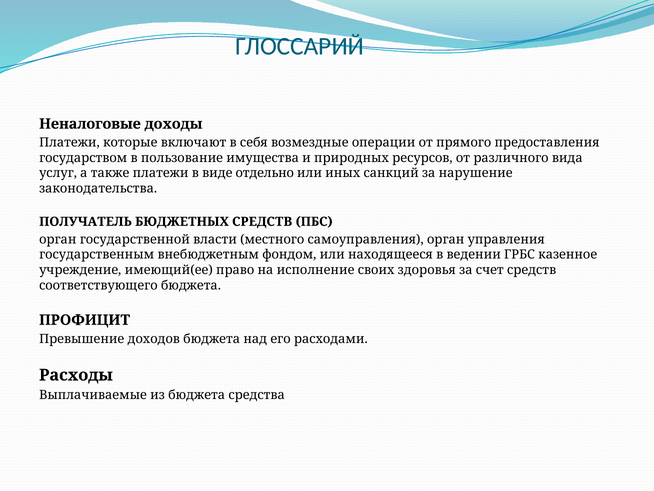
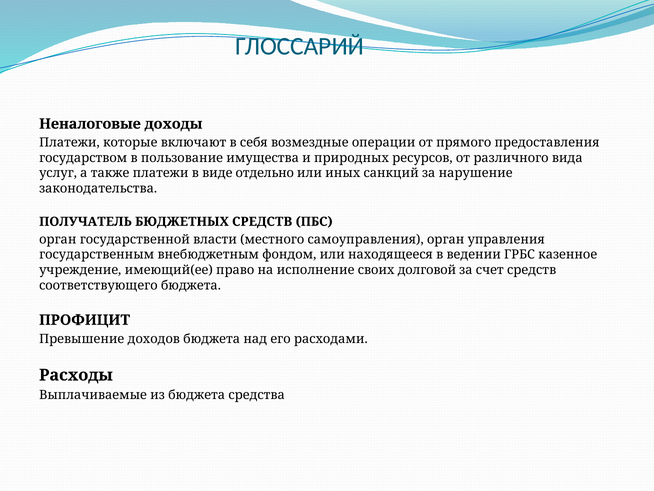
здоровья: здоровья -> долговой (427, 270)
